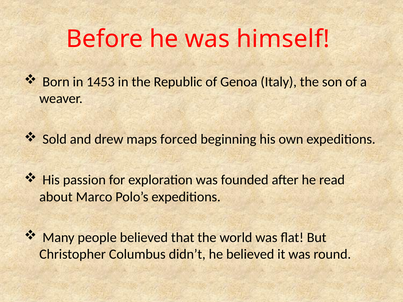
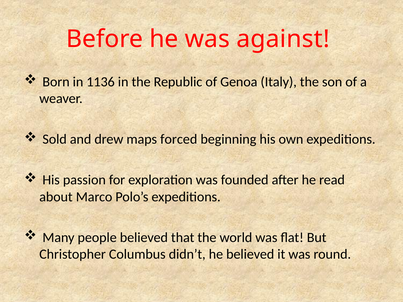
himself: himself -> against (283, 39)
1453: 1453 -> 1136 (101, 82)
